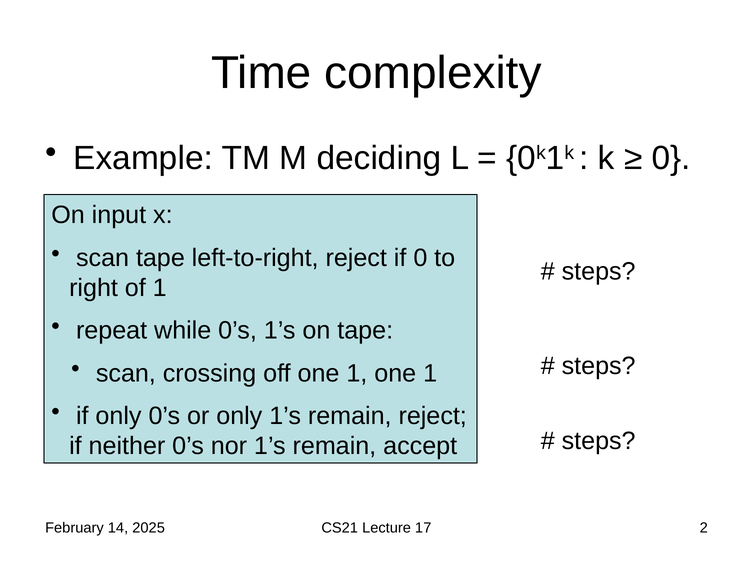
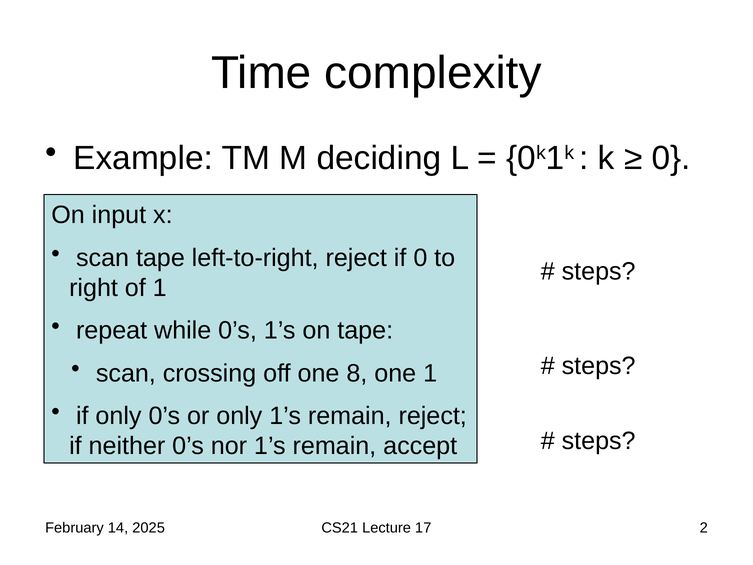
off one 1: 1 -> 8 (357, 373)
